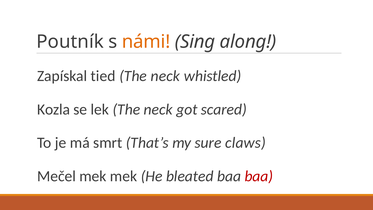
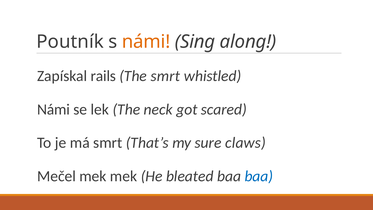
tied: tied -> rails (103, 76)
neck: neck -> smrt (165, 76)
Kozla: Kozla -> Námi (54, 109)
baa colour: red -> blue (259, 176)
